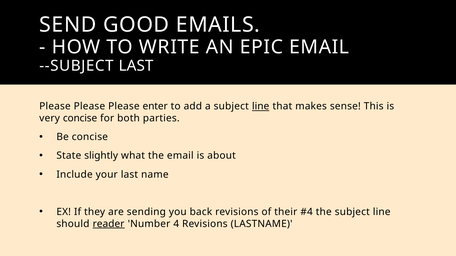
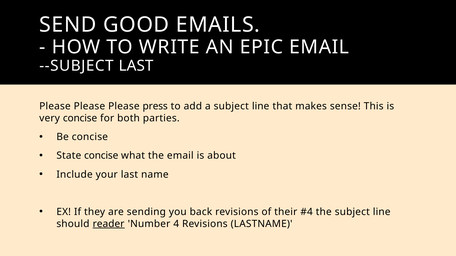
enter: enter -> press (155, 106)
line underline: present -> none (261, 106)
State slightly: slightly -> concise (101, 156)
